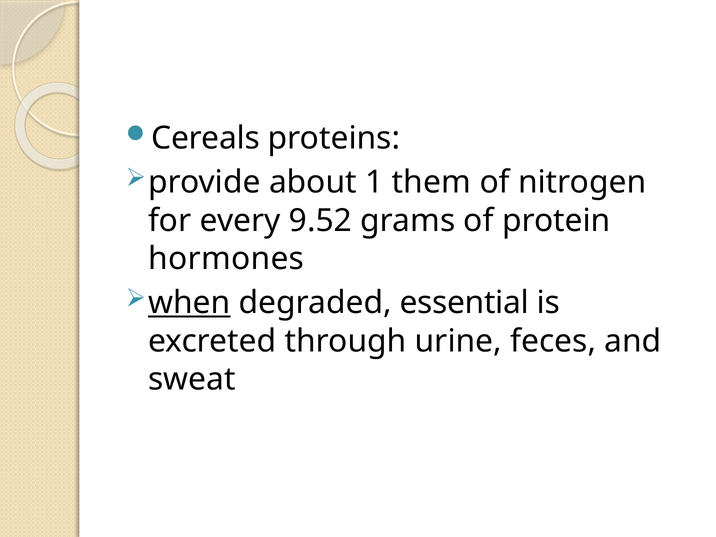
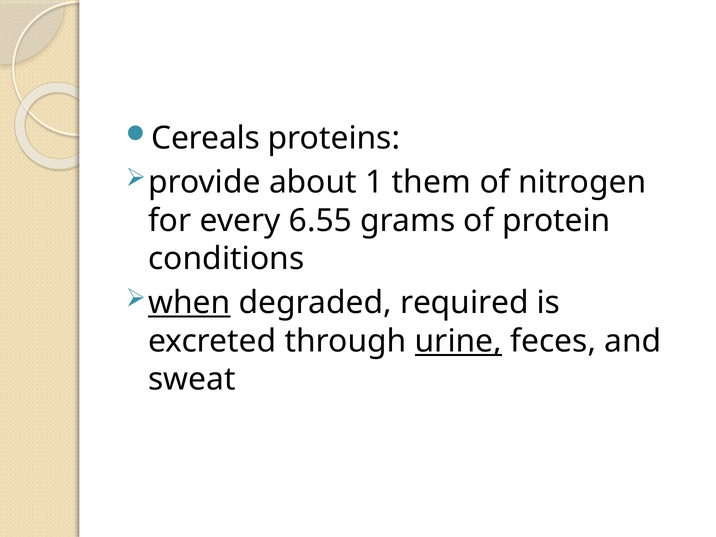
9.52: 9.52 -> 6.55 (320, 221)
hormones: hormones -> conditions (226, 259)
essential: essential -> required (464, 303)
urine underline: none -> present (458, 341)
